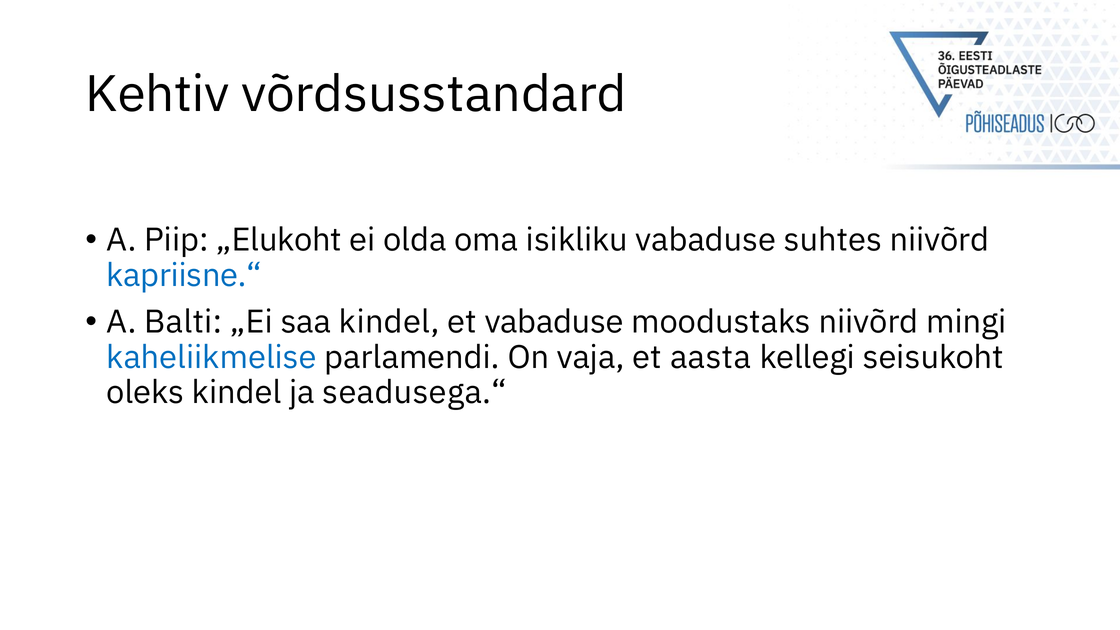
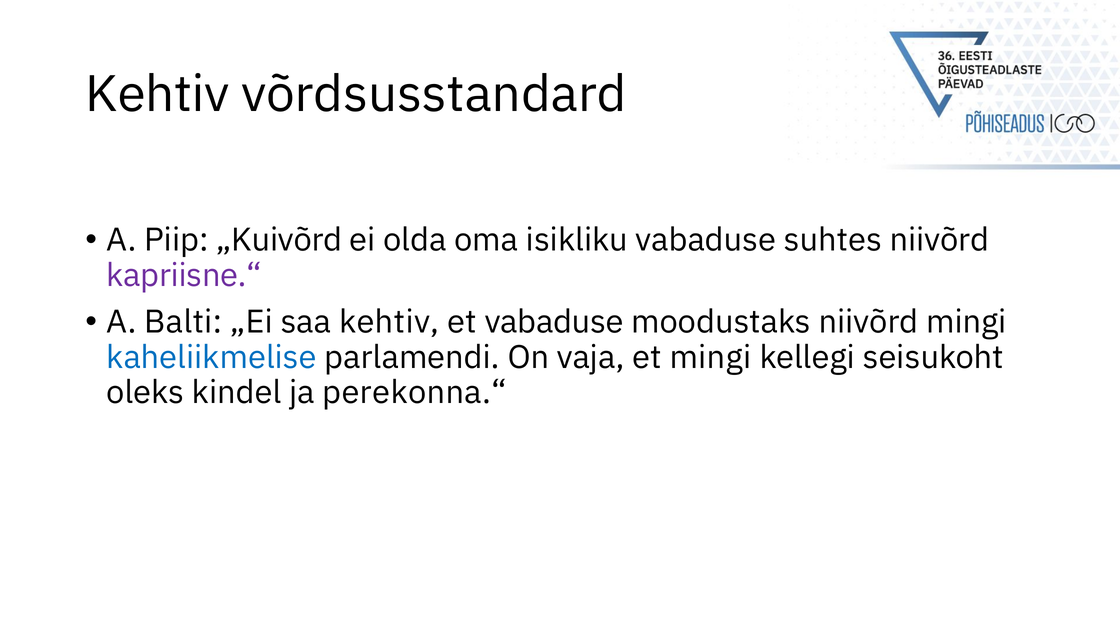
„Elukoht: „Elukoht -> „Kuivõrd (279, 240)
kapriisne.“ colour: blue -> purple (184, 275)
saa kindel: kindel -> kehtiv (389, 322)
et aasta: aasta -> mingi (711, 357)
seadusega.“: seadusega.“ -> perekonna.“ (415, 393)
